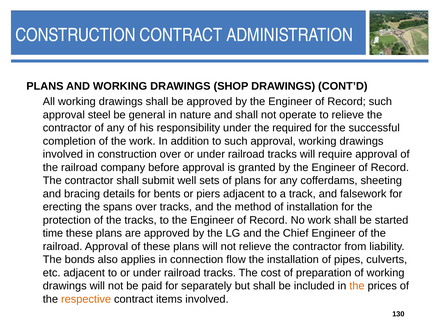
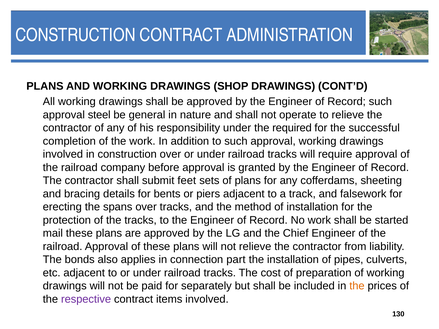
well: well -> feet (187, 181)
time: time -> mail (53, 233)
flow: flow -> part (236, 260)
respective colour: orange -> purple (86, 299)
